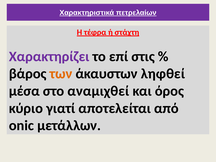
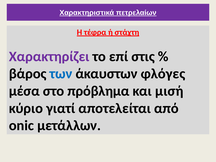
των colour: orange -> blue (61, 74)
ληφθεί: ληφθεί -> φλόγες (163, 74)
αναμιχθεί: αναμιχθεί -> πρόβλημα (98, 91)
όρος: όρος -> μισή (169, 91)
